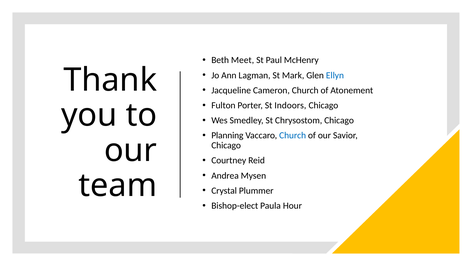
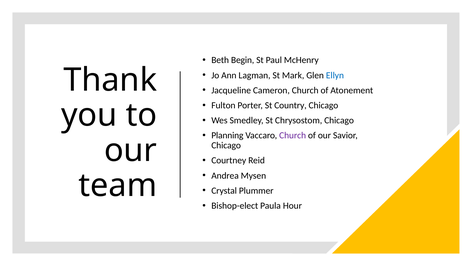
Meet: Meet -> Begin (243, 60)
Indoors: Indoors -> Country (290, 105)
Church colour: blue -> purple (293, 135)
